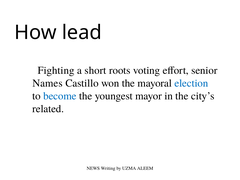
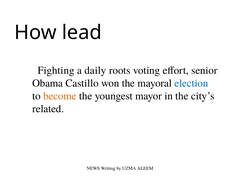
short: short -> daily (95, 70)
Names: Names -> Obama (48, 83)
become colour: blue -> orange (60, 96)
